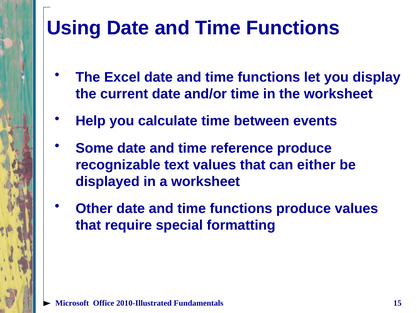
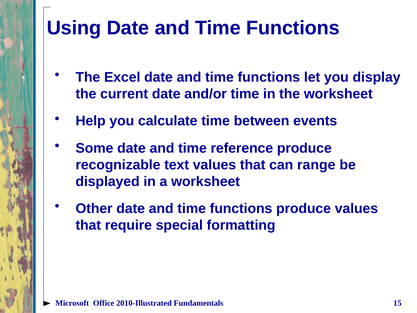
either: either -> range (316, 165)
